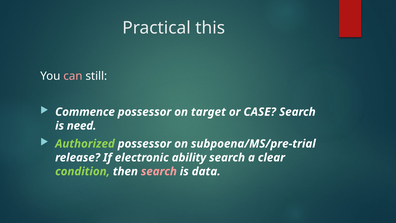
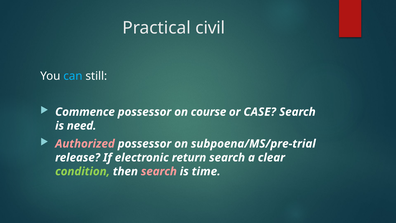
this: this -> civil (210, 28)
can colour: pink -> light blue (73, 76)
target: target -> course (209, 112)
Authorized colour: light green -> pink (85, 144)
ability: ability -> return (189, 157)
data: data -> time (206, 171)
